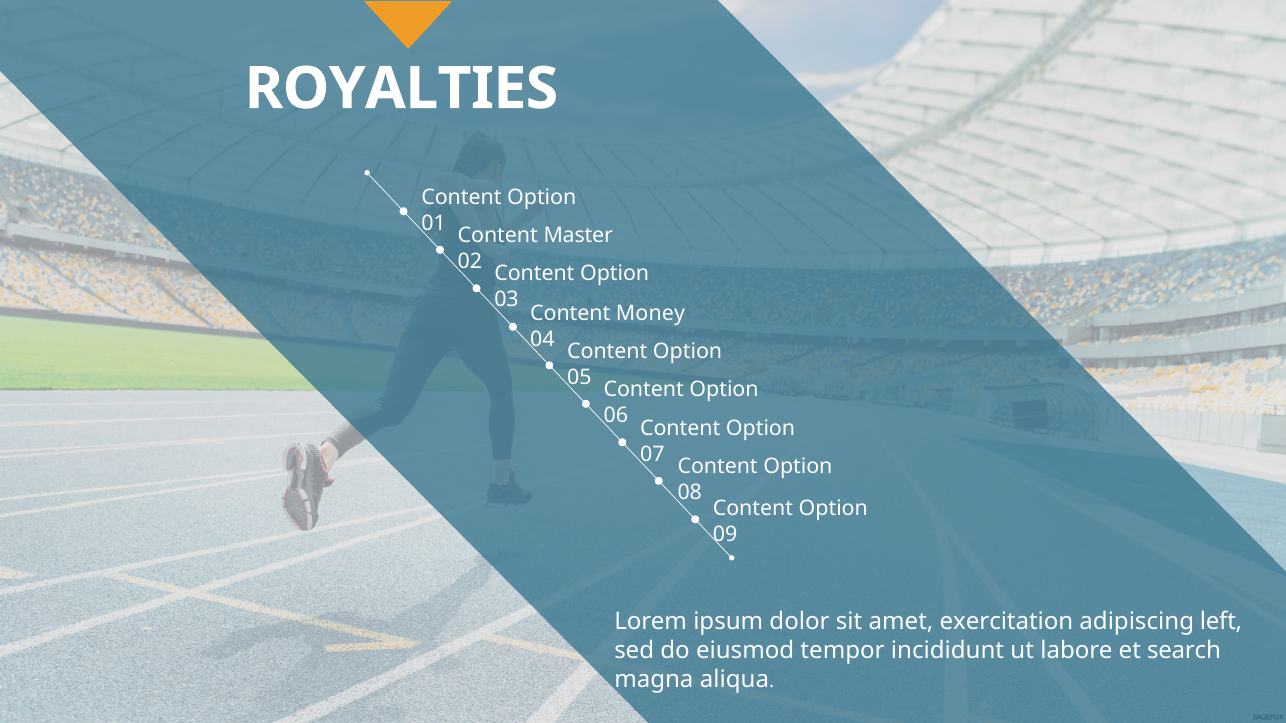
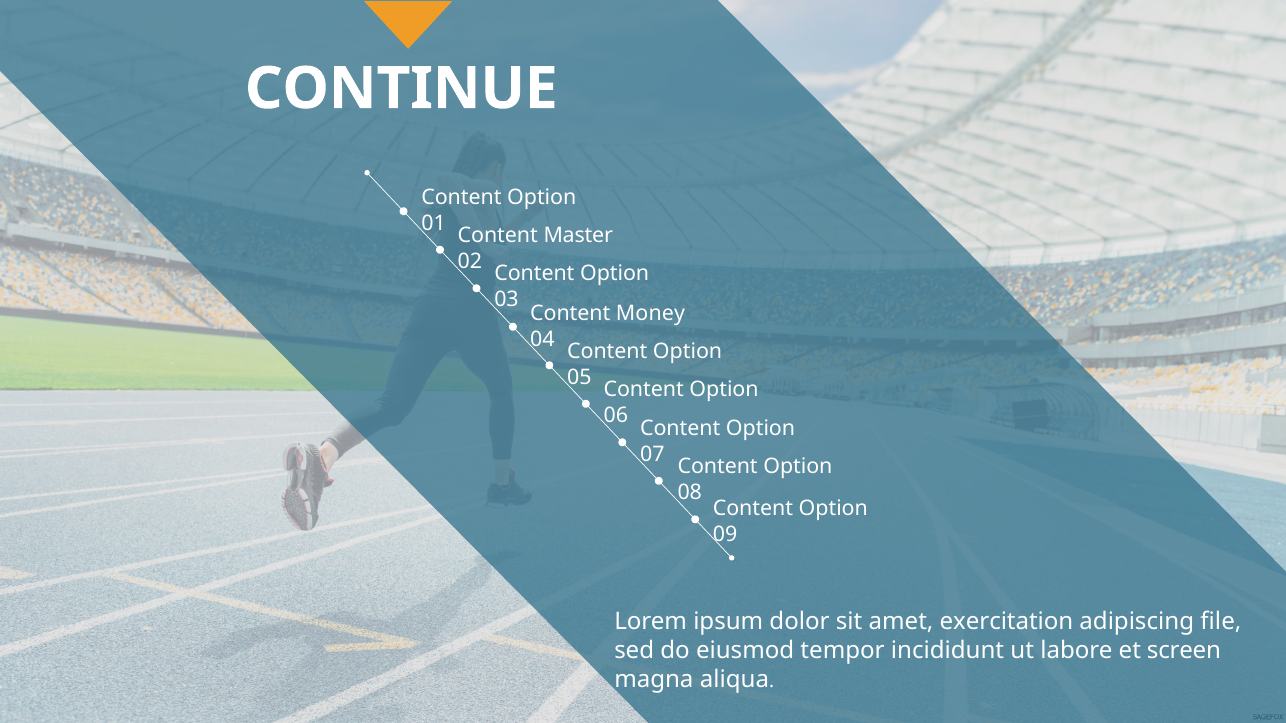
ROYALTIES: ROYALTIES -> CONTINUE (401, 89)
left: left -> file (1221, 622)
search: search -> screen (1184, 651)
